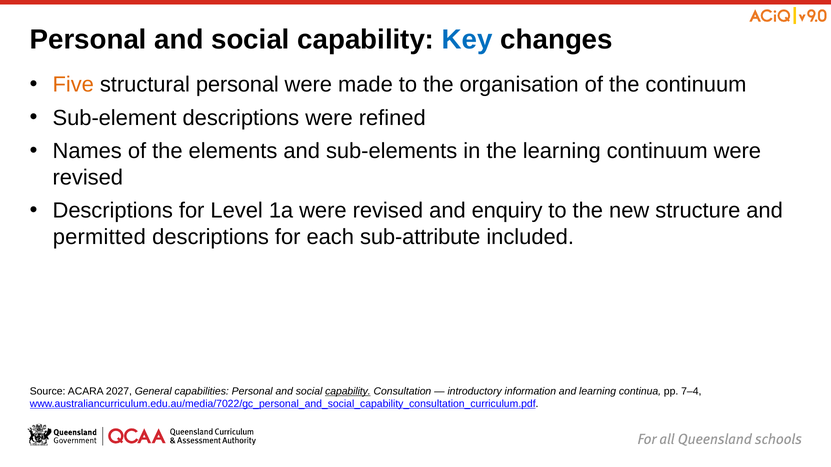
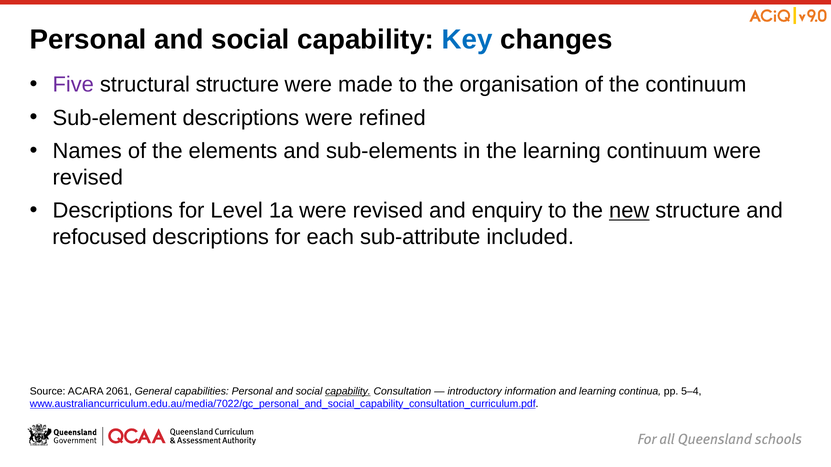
Five colour: orange -> purple (73, 85)
structural personal: personal -> structure (237, 85)
new underline: none -> present (629, 211)
permitted: permitted -> refocused (100, 237)
2027: 2027 -> 2061 (119, 392)
7–4: 7–4 -> 5–4 (691, 392)
